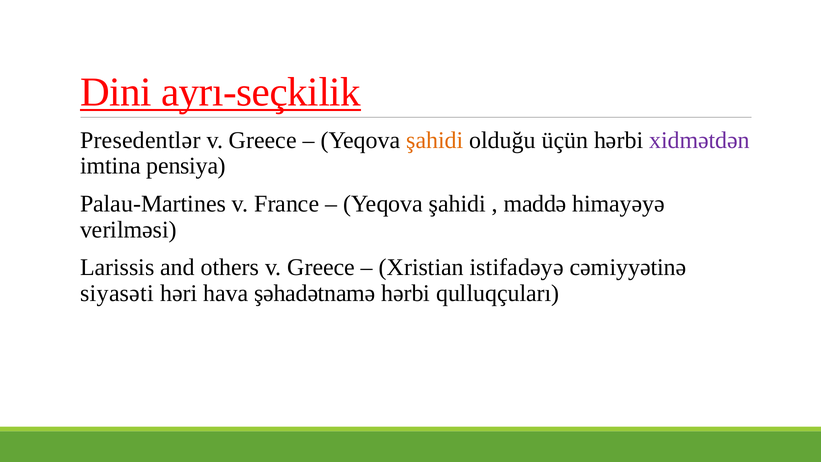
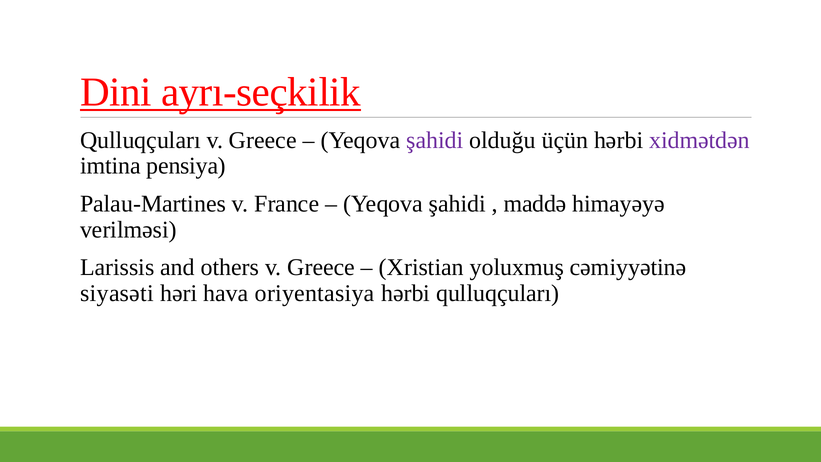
Presedentlər: Presedentlər -> Qulluqçuları (140, 140)
şahidi colour: orange -> purple (435, 140)
istifadəyə: istifadəyə -> yoluxmuş (517, 267)
şəhadətnamə: şəhadətnamə -> oriyentasiya (315, 293)
